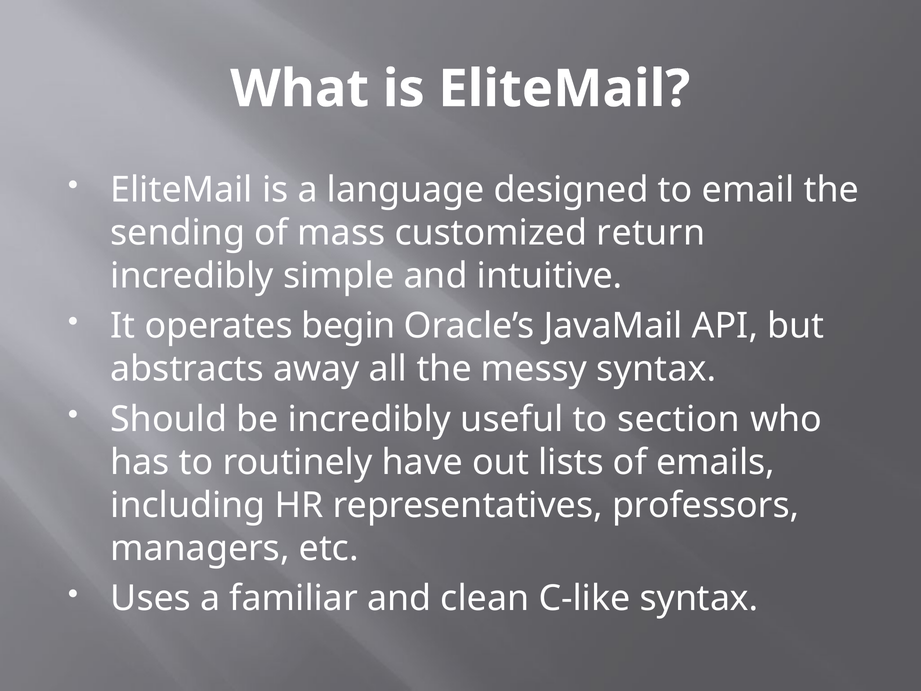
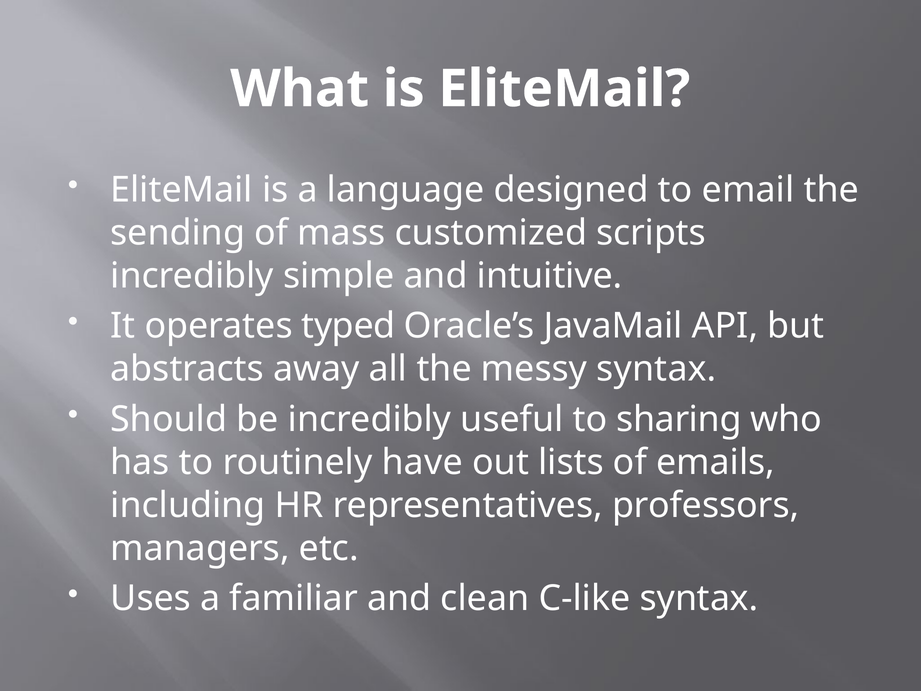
return: return -> scripts (651, 233)
begin: begin -> typed (348, 326)
section: section -> sharing (679, 419)
